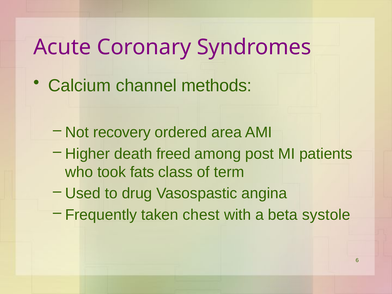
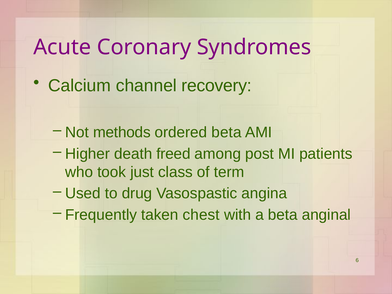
methods: methods -> recovery (217, 86)
recovery: recovery -> methods (122, 132)
ordered area: area -> beta (227, 132)
fats: fats -> just (142, 172)
systole: systole -> anginal (326, 215)
